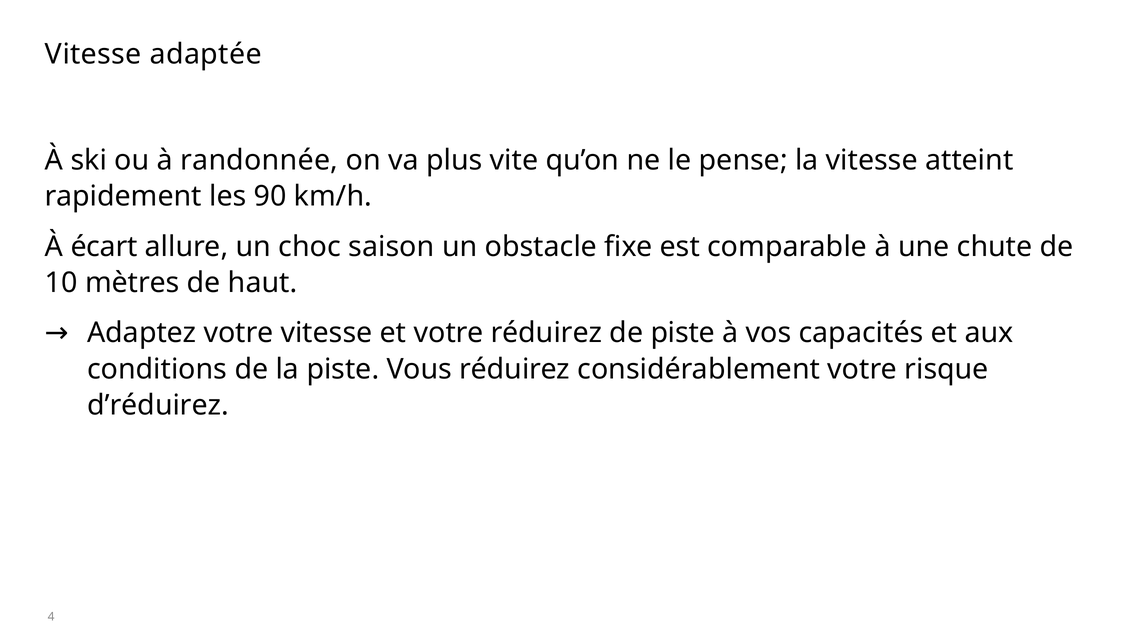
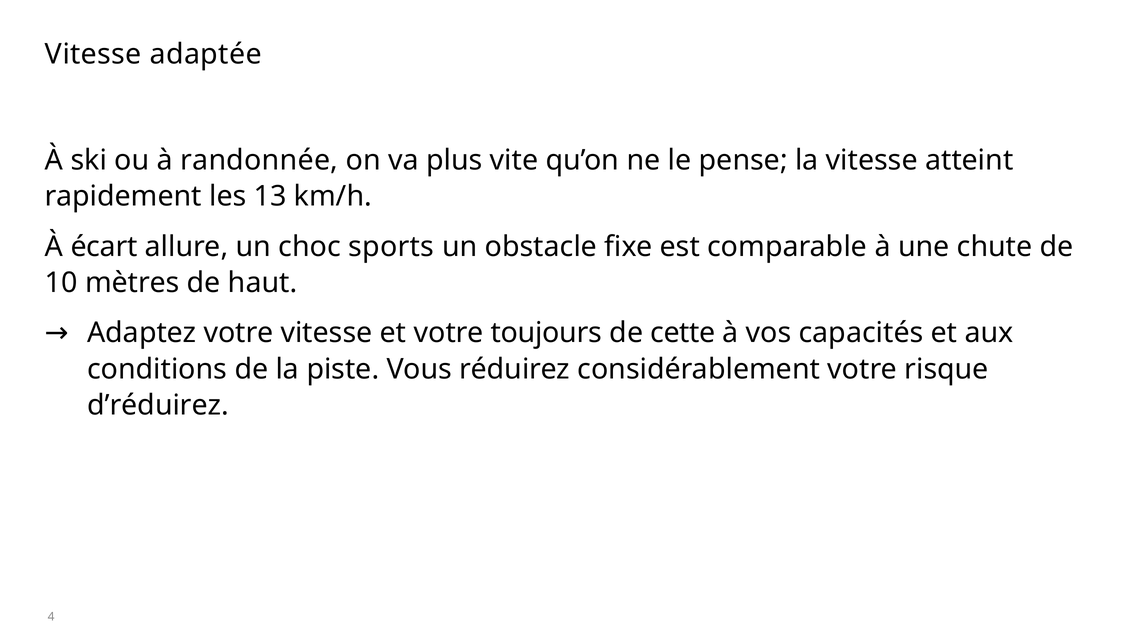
90: 90 -> 13 (270, 196)
saison: saison -> sports (391, 246)
votre réduirez: réduirez -> toujours (546, 333)
de piste: piste -> cette (683, 333)
